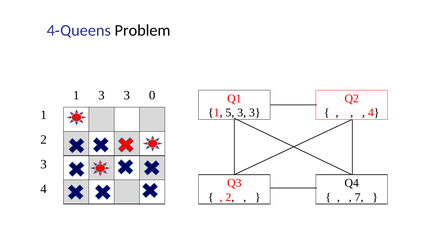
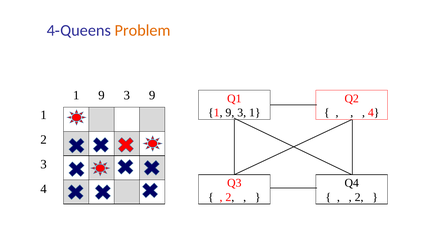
Problem colour: black -> orange (143, 31)
3: 3 -> 9 (101, 95)
3 0: 0 -> 9 (152, 95)
5: 5 -> 9 (230, 113)
3: 3 -> 1 (255, 113)
7: 7 -> 2 (359, 197)
